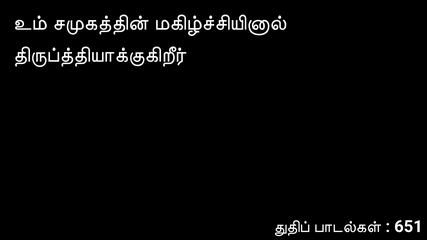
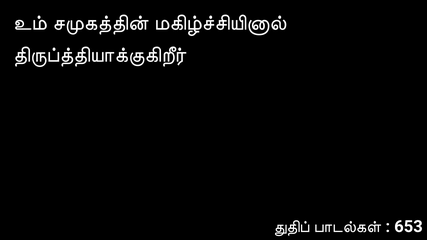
651: 651 -> 653 (408, 227)
